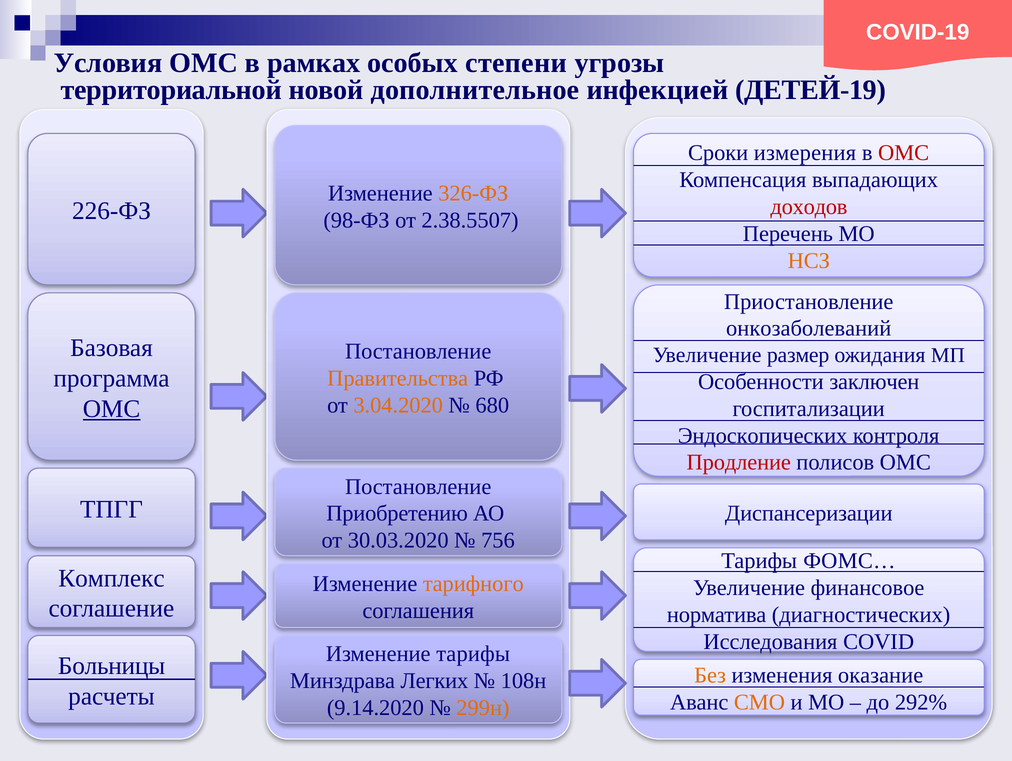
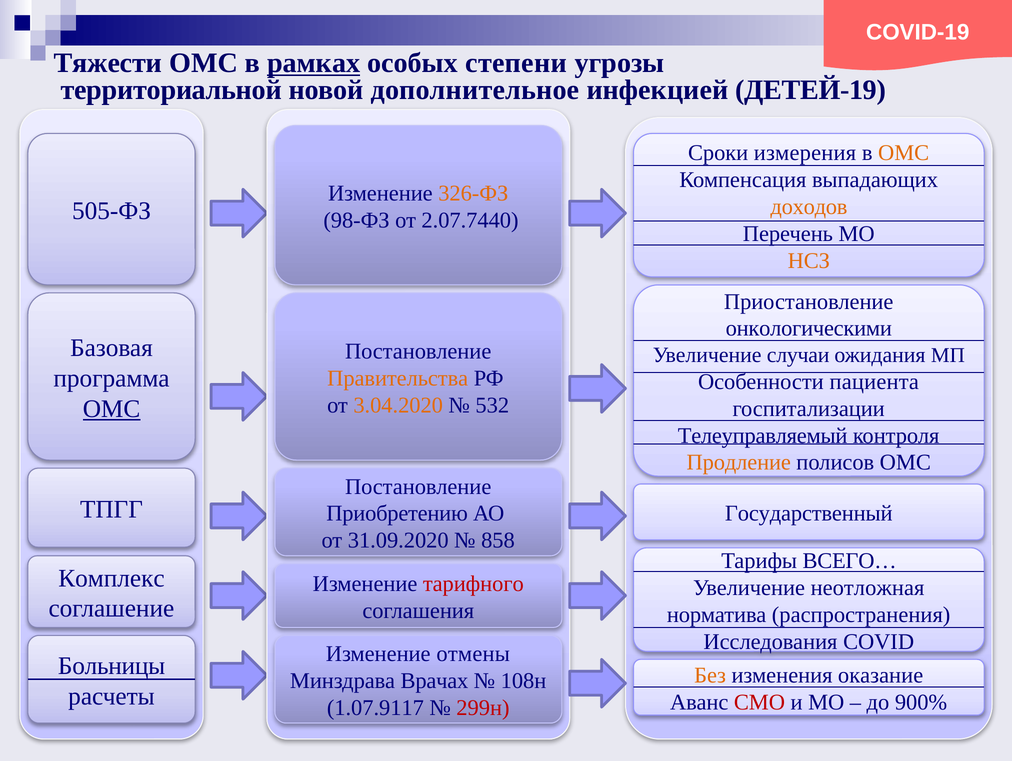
Условия: Условия -> Тяжести (108, 63)
рамках underline: none -> present (314, 63)
ОМС colour: red -> orange (904, 153)
доходов colour: red -> orange (809, 207)
226-ФЗ: 226-ФЗ -> 505-ФЗ (111, 211)
2.38.5507: 2.38.5507 -> 2.07.7440 (470, 220)
онкозаболеваний: онкозаболеваний -> онкологическими (809, 329)
размер: размер -> случаи (798, 355)
заключен: заключен -> пациента (874, 382)
680: 680 -> 532 (492, 405)
Эндоскопических: Эндоскопических -> Телеуправляемый (763, 436)
Продление colour: red -> orange (739, 463)
Диспансеризации: Диспансеризации -> Государственный (809, 514)
30.03.2020: 30.03.2020 -> 31.09.2020 (398, 541)
756: 756 -> 858 (498, 541)
ФОМС…: ФОМС… -> ВСЕГО… (850, 561)
тарифного colour: orange -> red (473, 584)
финансовое: финансовое -> неотложная (868, 588)
диагностических: диагностических -> распространения (861, 615)
Изменение тарифы: тарифы -> отмены (473, 654)
Легких: Легких -> Врачах (434, 681)
СМО colour: orange -> red (759, 702)
292%: 292% -> 900% (921, 702)
9.14.2020: 9.14.2020 -> 1.07.9117 (375, 708)
299н colour: orange -> red (483, 708)
